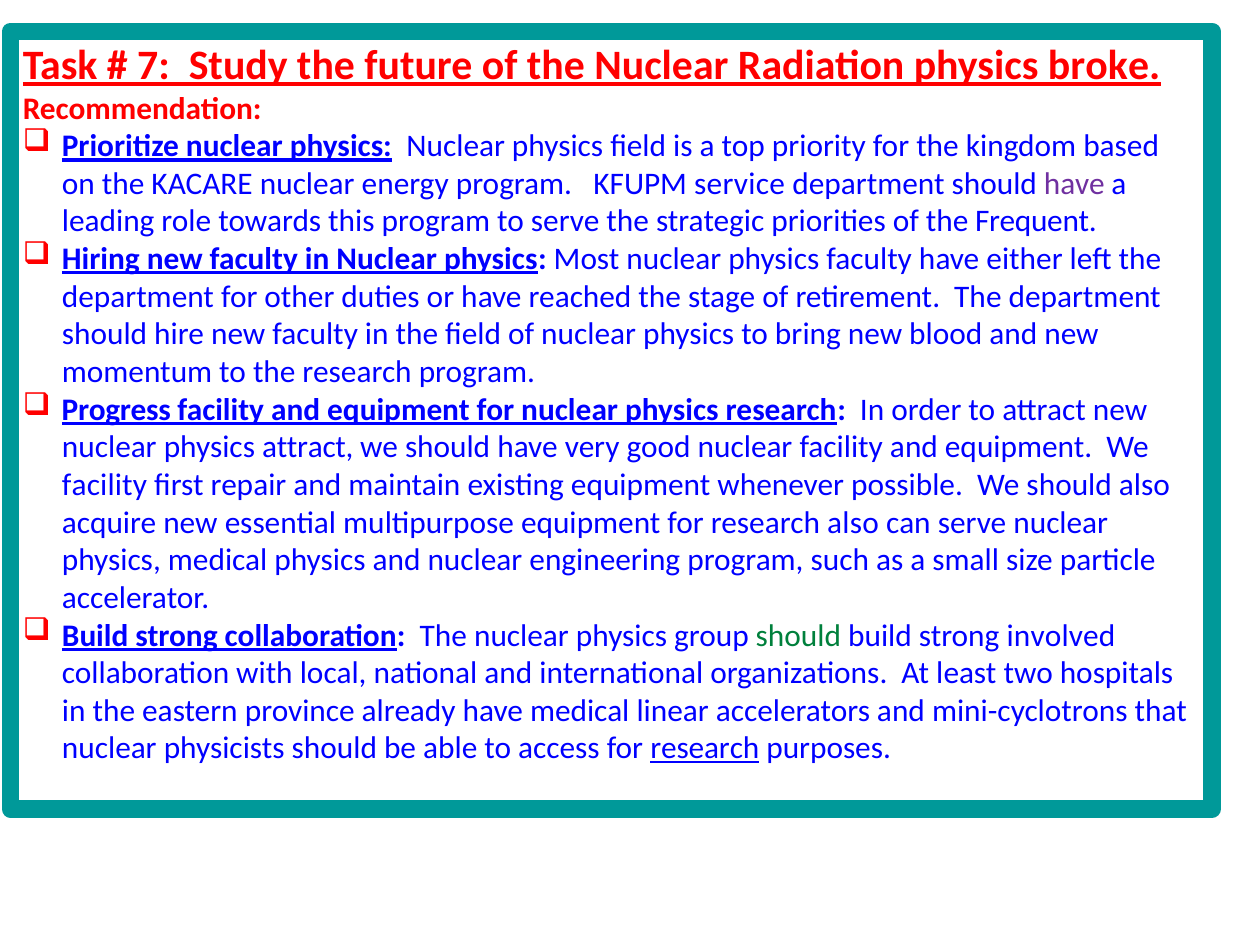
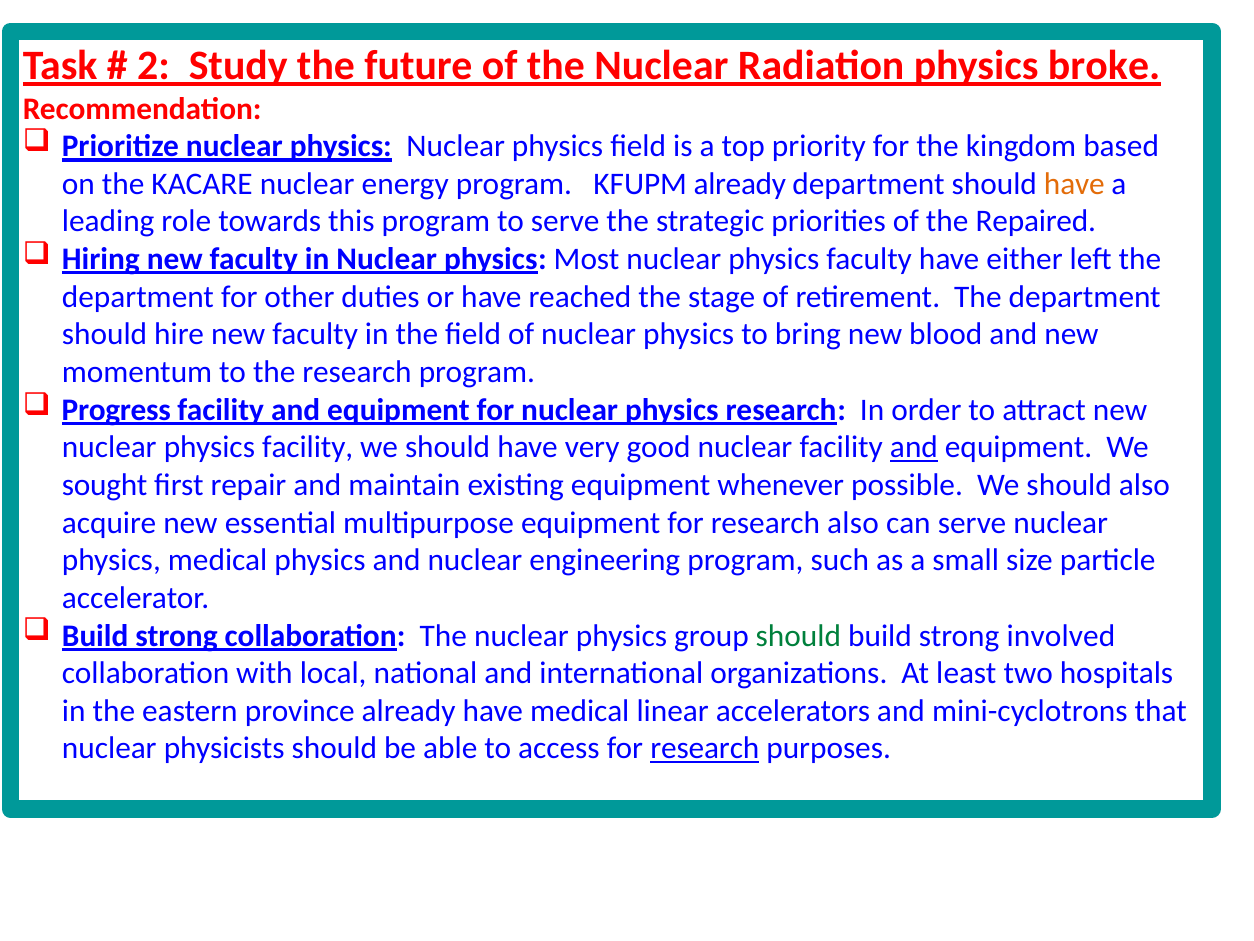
7: 7 -> 2 (154, 65)
KFUPM service: service -> already (740, 184)
have colour: purple -> orange (1074, 184)
Frequent: Frequent -> Repaired (1036, 221)
physics attract: attract -> facility (308, 447)
and underline: none -> present (914, 447)
facility: facility -> sought (105, 485)
